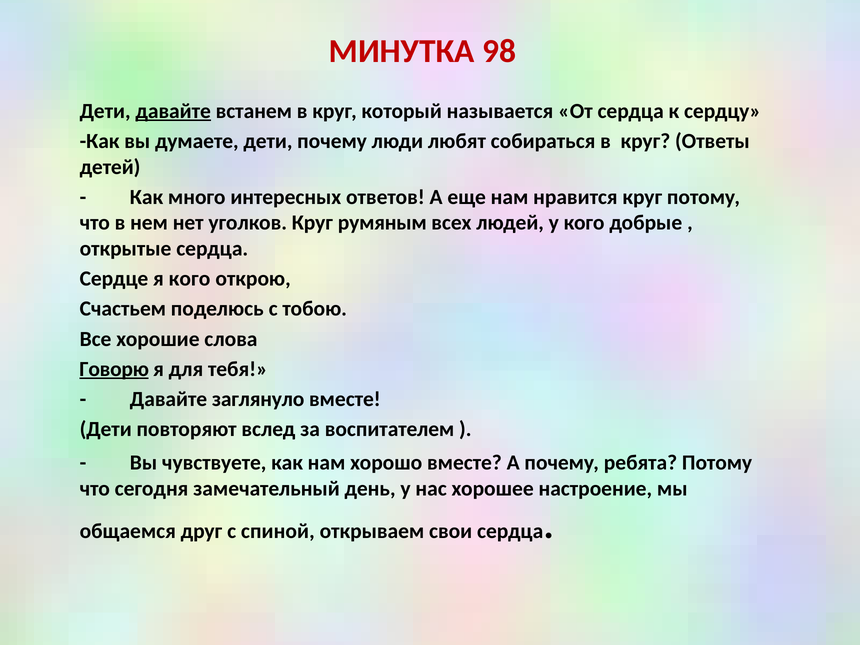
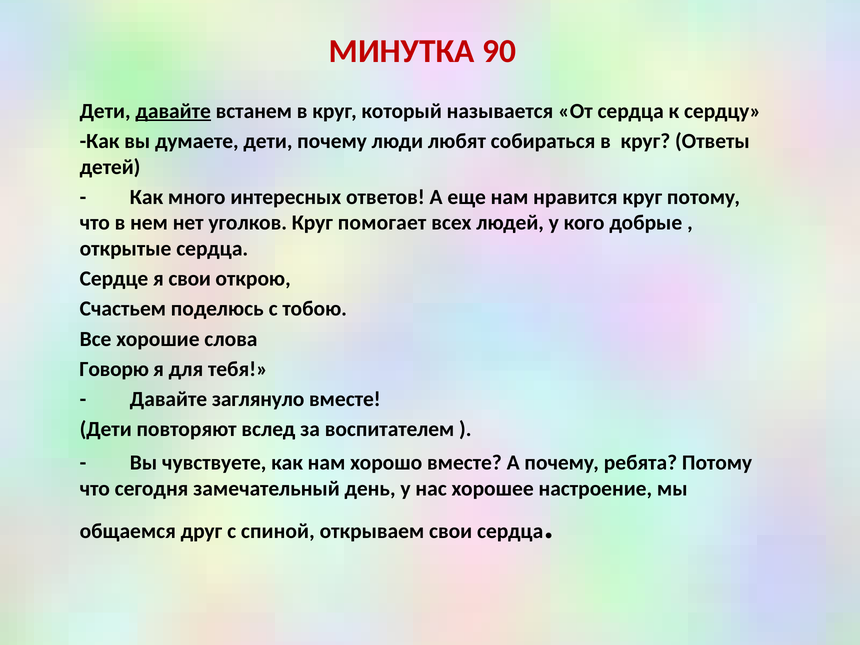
98: 98 -> 90 (499, 51)
румяным: румяным -> помогает (382, 223)
я кого: кого -> свои (190, 279)
Говорю underline: present -> none (114, 369)
